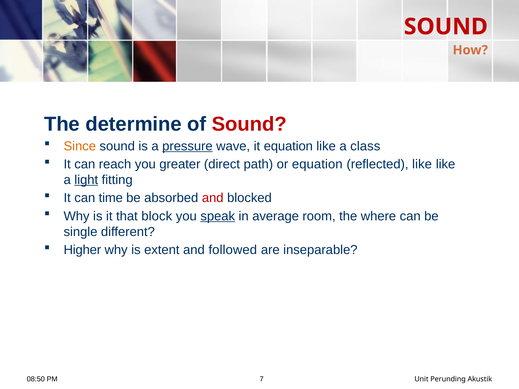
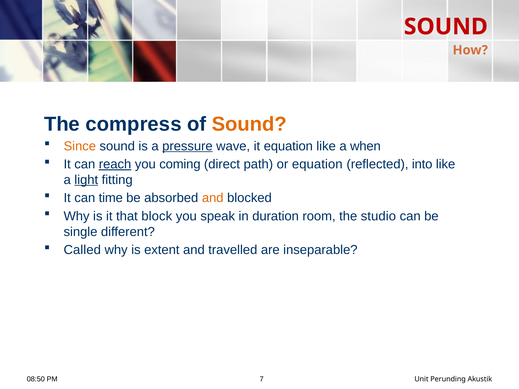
determine: determine -> compress (133, 124)
Sound colour: red -> orange (249, 124)
class: class -> when (365, 146)
reach underline: none -> present (115, 164)
greater: greater -> coming (180, 164)
reflected like: like -> into (422, 164)
and colour: red -> orange (213, 198)
speak underline: present -> none (218, 216)
average: average -> duration (276, 216)
where: where -> studio (378, 216)
Higher: Higher -> Called (82, 250)
followed: followed -> travelled (233, 250)
